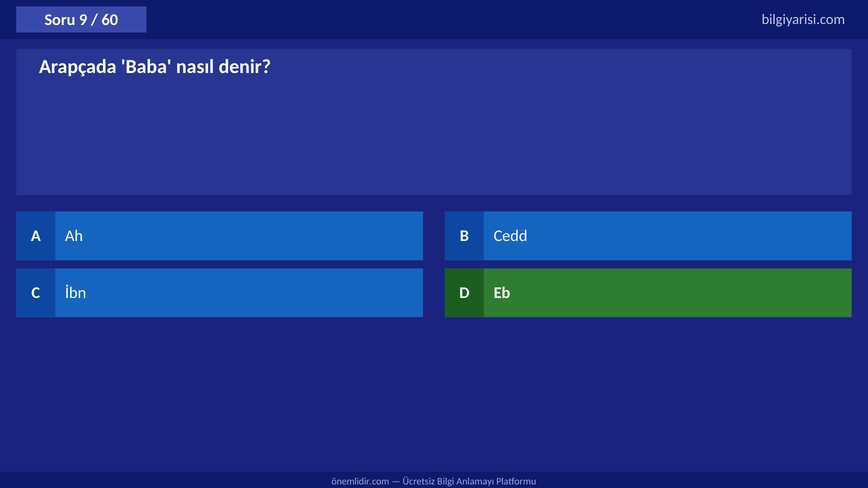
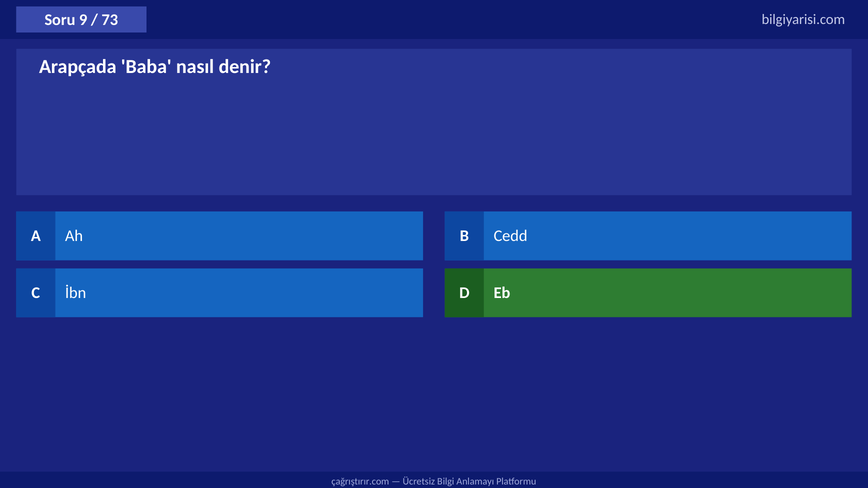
60: 60 -> 73 (110, 20)
önemlidir.com: önemlidir.com -> çağrıştırır.com (360, 481)
